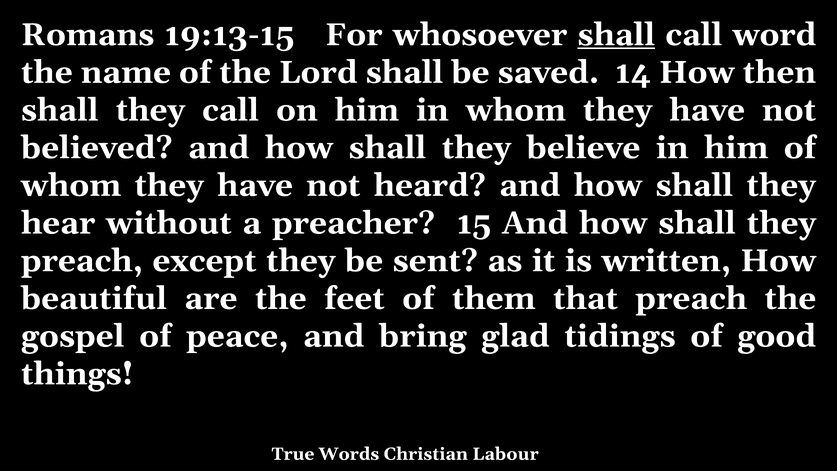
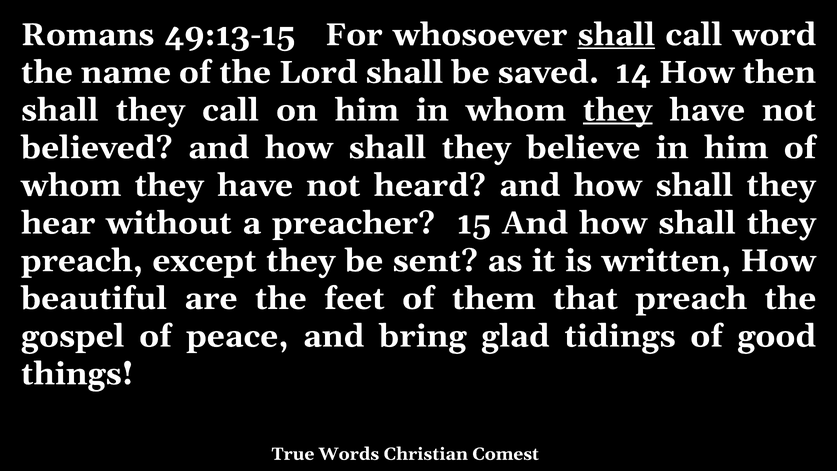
19:13-15: 19:13-15 -> 49:13-15 (230, 35)
they underline: none -> present (618, 110)
Labour: Labour -> Comest (506, 454)
